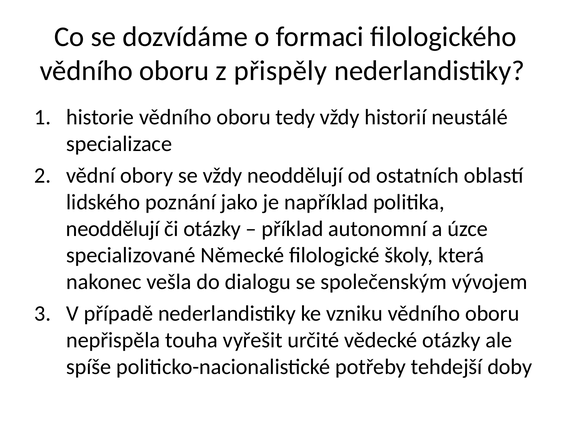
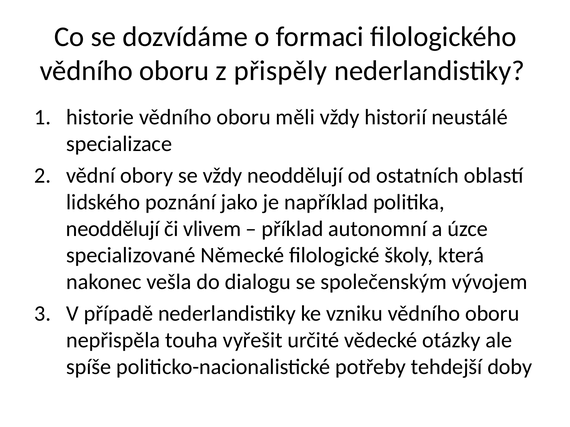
tedy: tedy -> měli (295, 117)
či otázky: otázky -> vlivem (212, 229)
